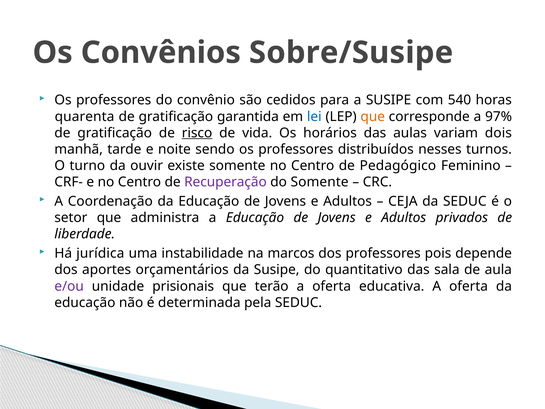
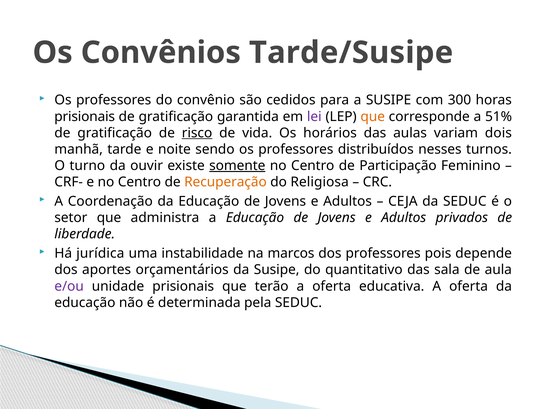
Sobre/Susipe: Sobre/Susipe -> Tarde/Susipe (351, 53)
540: 540 -> 300 (459, 100)
quarenta: quarenta -> prisionais (85, 116)
lei colour: blue -> purple (314, 116)
97%: 97% -> 51% (499, 116)
somente underline: none -> present (237, 166)
Pedagógico: Pedagógico -> Participação (398, 166)
Recuperação colour: purple -> orange (225, 182)
do Somente: Somente -> Religiosa (320, 182)
